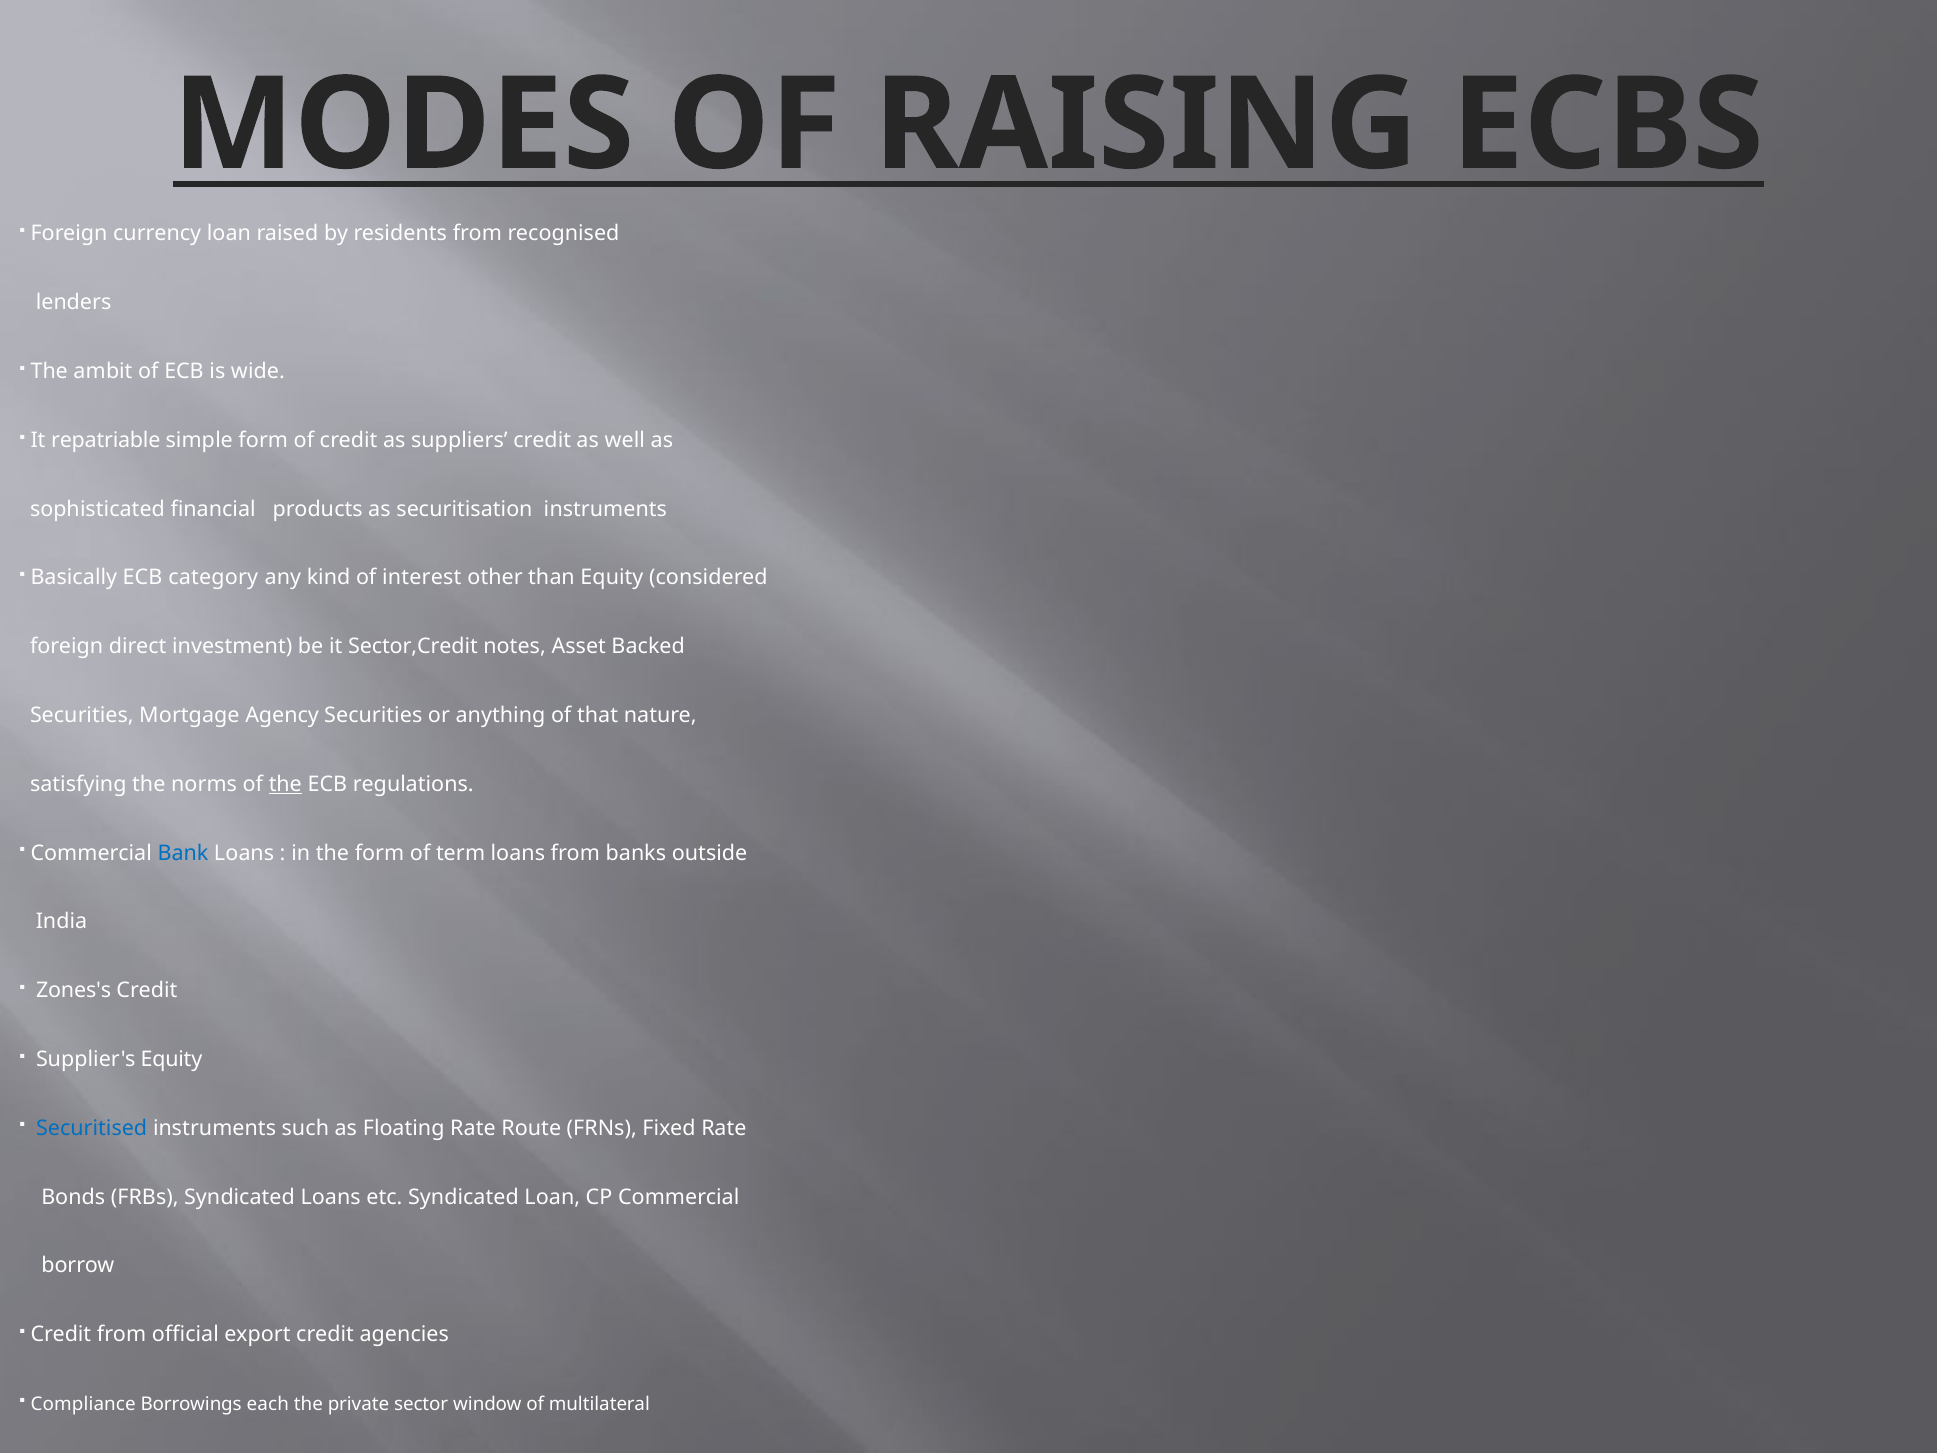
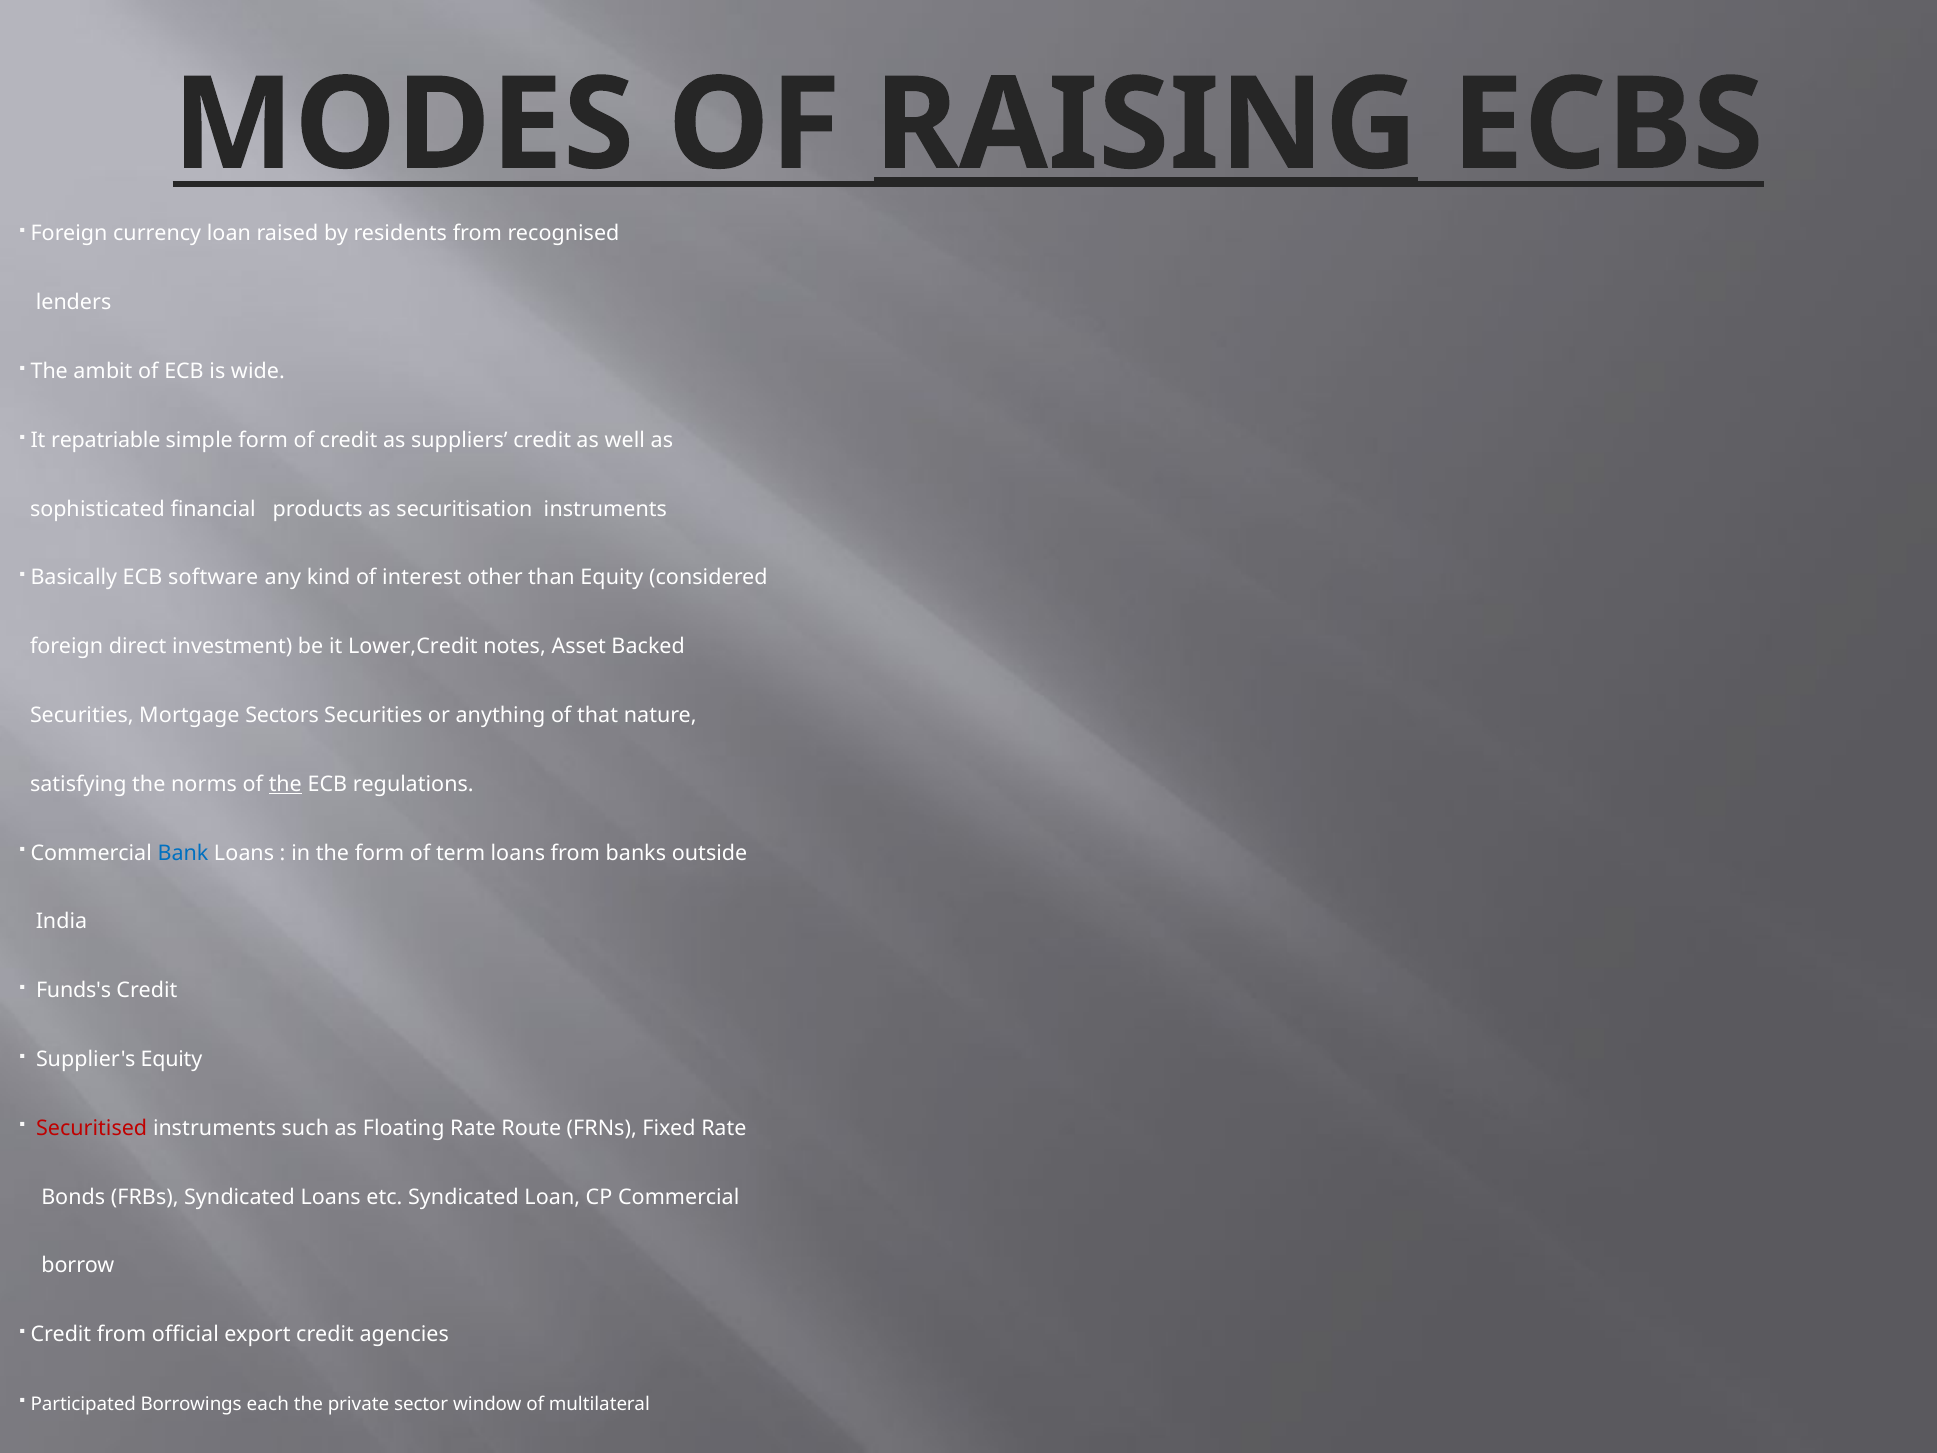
RAISING underline: none -> present (1146, 125)
category: category -> software (213, 578)
Sector,Credit: Sector,Credit -> Lower,Credit (413, 647)
Agency: Agency -> Sectors (282, 715)
Zones's: Zones's -> Funds's (74, 990)
Securitised colour: blue -> red (92, 1128)
Compliance: Compliance -> Participated (83, 1404)
